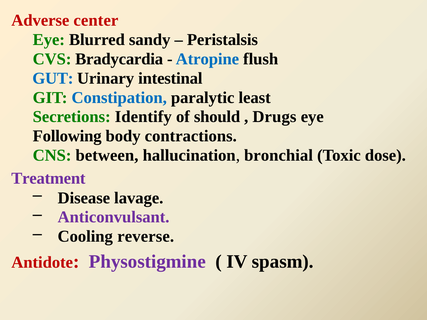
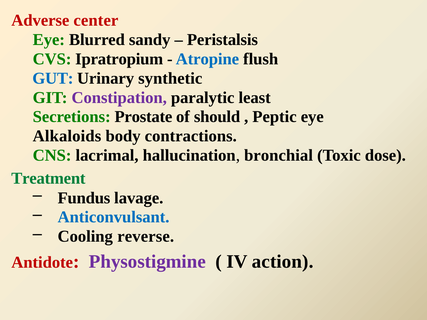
Bradycardia: Bradycardia -> Ipratropium (119, 59)
intestinal: intestinal -> synthetic (170, 78)
Constipation colour: blue -> purple (119, 98)
Identify: Identify -> Prostate (143, 117)
Drugs: Drugs -> Peptic (275, 117)
Following: Following -> Alkaloids (67, 136)
between: between -> lacrimal (107, 155)
Treatment colour: purple -> green (48, 179)
Disease: Disease -> Fundus (84, 198)
Anticonvulsant colour: purple -> blue (114, 217)
spasm: spasm -> action (283, 262)
